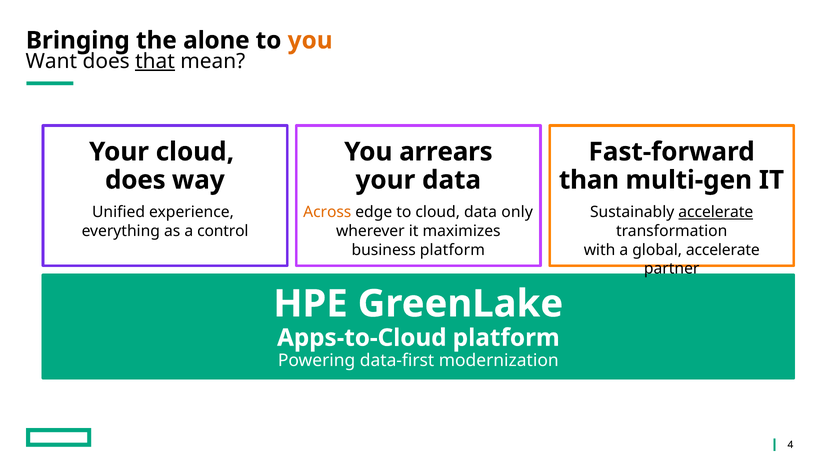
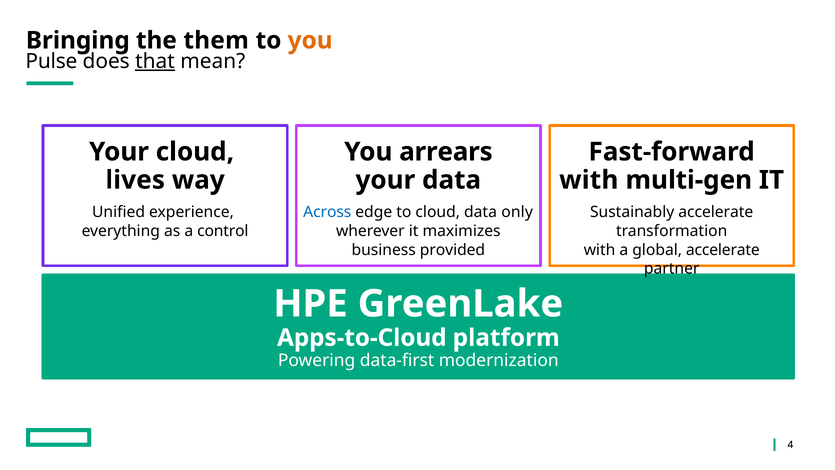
alone: alone -> them (216, 40)
Want: Want -> Pulse (51, 61)
does: does -> lives (135, 180)
than: than -> with (589, 180)
Across colour: orange -> blue (327, 212)
accelerate underline: present -> none (716, 212)
business platform: platform -> provided (452, 250)
